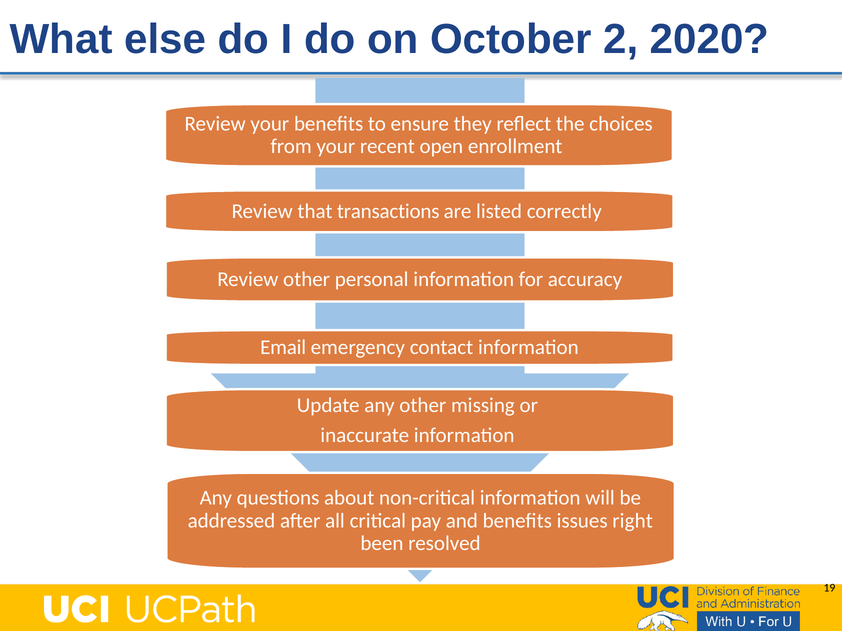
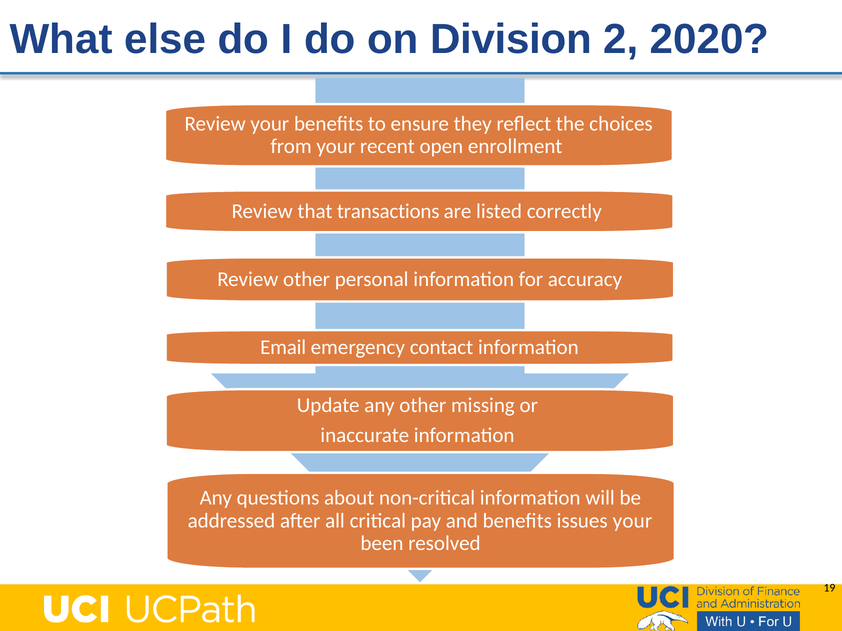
October: October -> Division (511, 39)
issues right: right -> your (632, 521)
